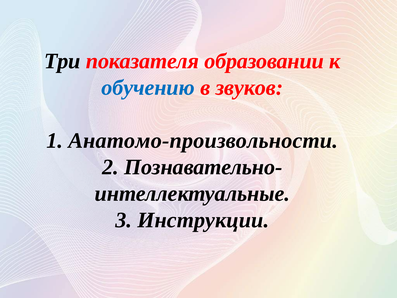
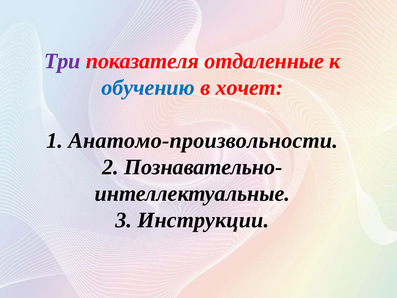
Три colour: black -> purple (62, 61)
образовании: образовании -> отдаленные (264, 61)
звуков: звуков -> хочет (249, 88)
